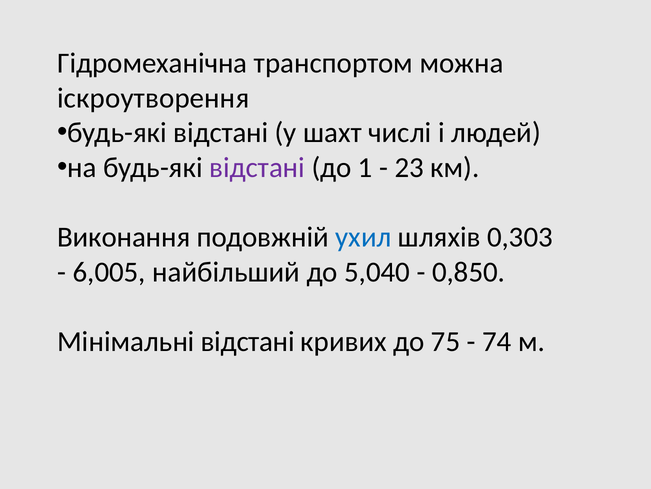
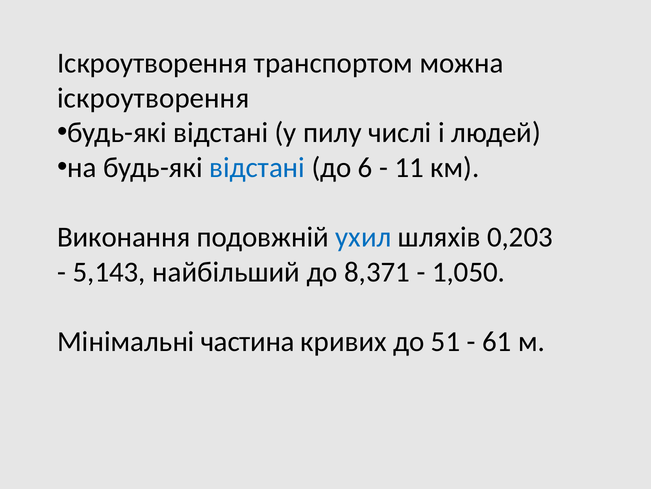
Гідромеханічна: Гідромеханічна -> Іскроутворення (152, 63)
шахт: шахт -> пилу (332, 133)
відстані colour: purple -> blue (257, 167)
1: 1 -> 6 (365, 167)
23: 23 -> 11 (409, 167)
0,303: 0,303 -> 0,203 (520, 237)
6,005: 6,005 -> 5,143 (109, 272)
5,040: 5,040 -> 8,371 (377, 272)
0,850: 0,850 -> 1,050 (469, 272)
Мінімальні відстані: відстані -> частина (248, 341)
75: 75 -> 51 (446, 341)
74: 74 -> 61 (497, 341)
